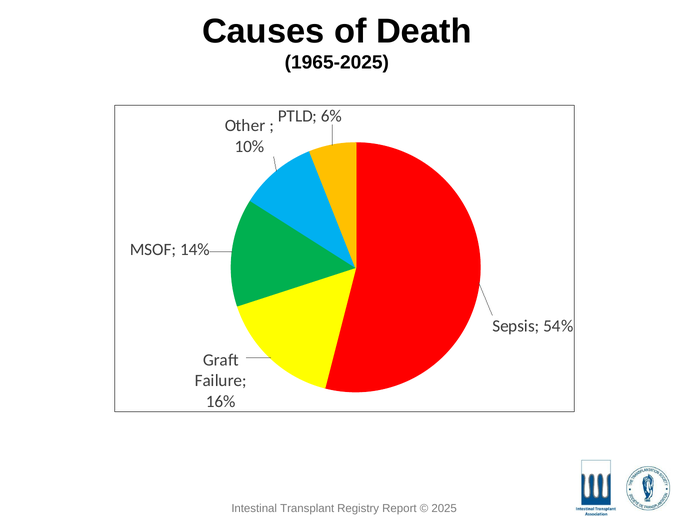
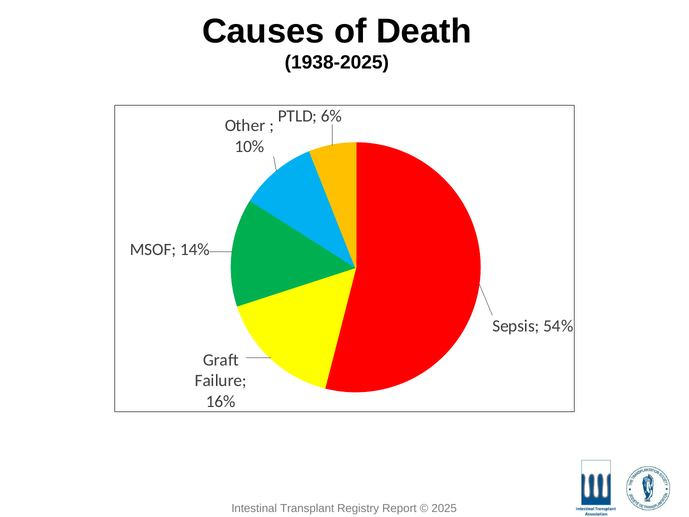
1965-2025: 1965-2025 -> 1938-2025 (337, 62)
